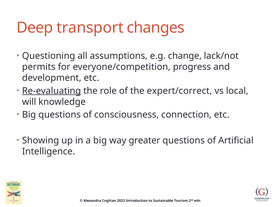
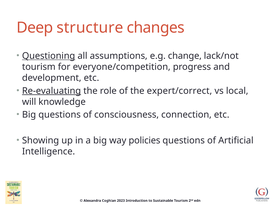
transport: transport -> structure (90, 28)
Questioning underline: none -> present (49, 56)
permits: permits -> tourism (39, 67)
greater: greater -> policies (144, 140)
